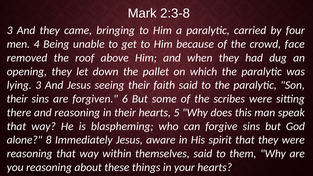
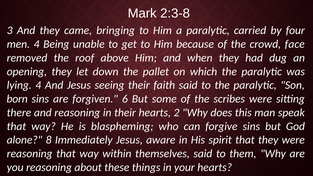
lying 3: 3 -> 4 (38, 85)
their: their -> born (17, 99)
5: 5 -> 2 (177, 113)
